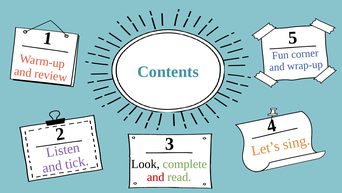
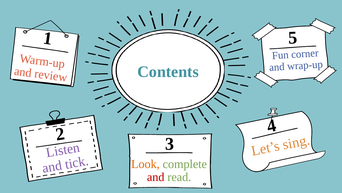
Look colour: black -> orange (145, 164)
